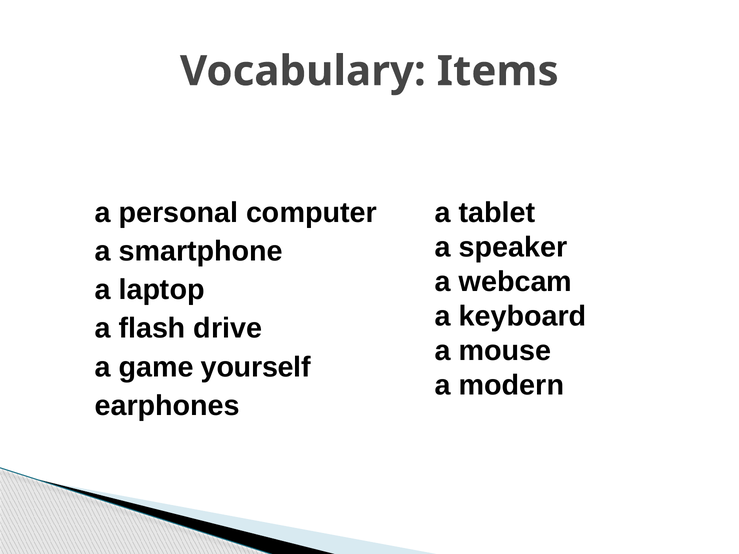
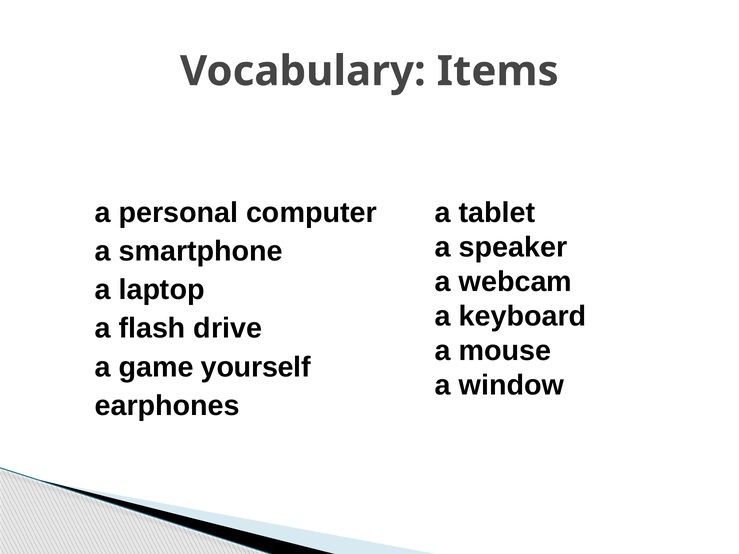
modern: modern -> window (511, 385)
